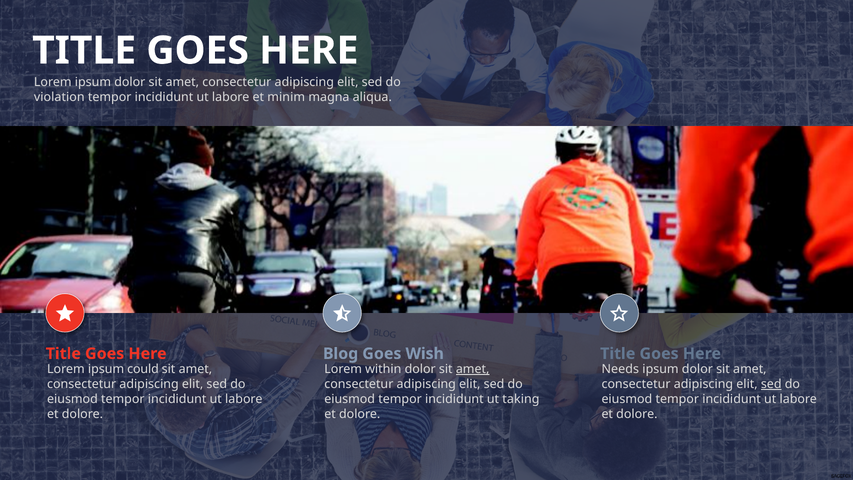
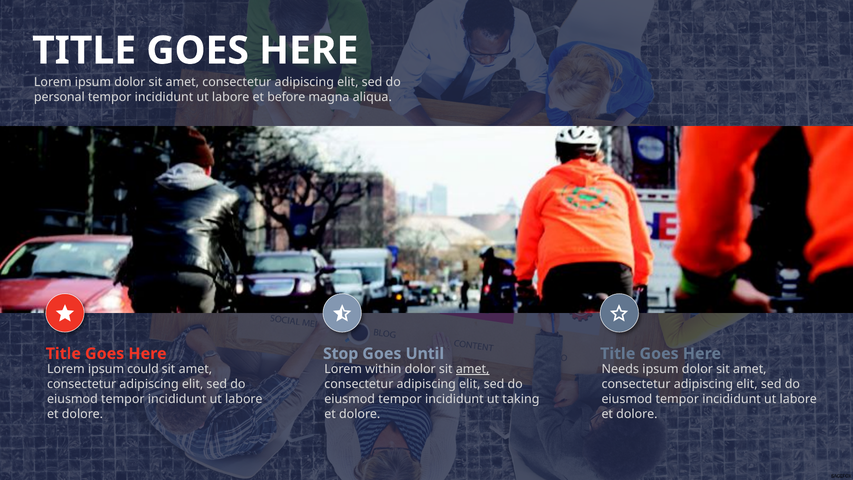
violation: violation -> personal (59, 97)
minim: minim -> before (286, 97)
Blog: Blog -> Stop (341, 354)
Wish: Wish -> Until (425, 354)
sed underline: present -> none (771, 384)
